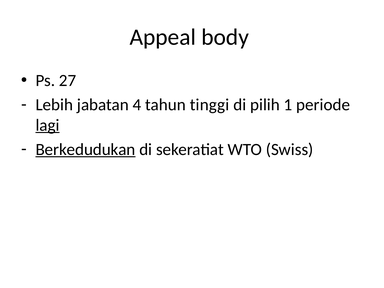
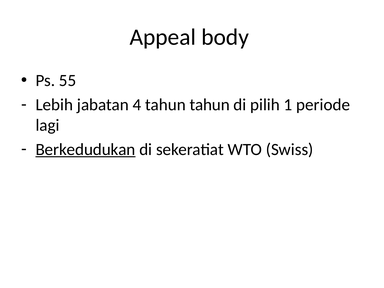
27: 27 -> 55 (68, 81)
tahun tinggi: tinggi -> tahun (210, 105)
lagi underline: present -> none (48, 125)
